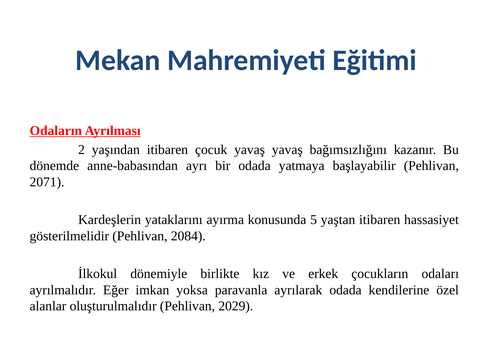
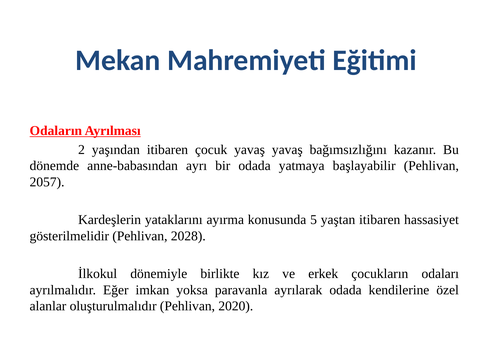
2071: 2071 -> 2057 (47, 182)
2084: 2084 -> 2028 (188, 236)
2029: 2029 -> 2020 (236, 306)
